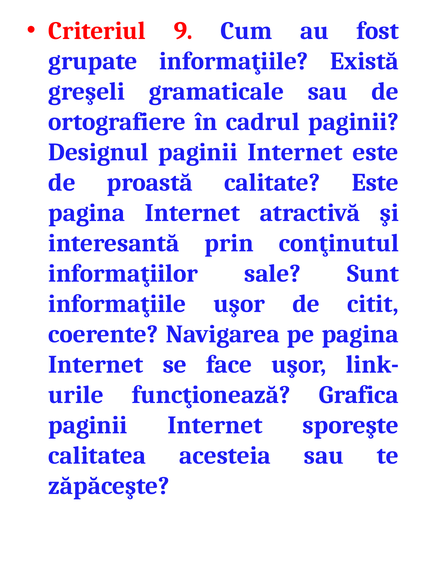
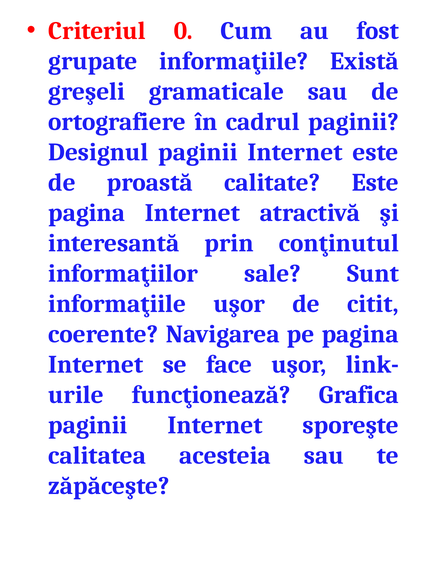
9: 9 -> 0 (183, 31)
